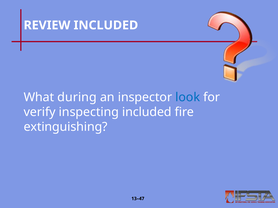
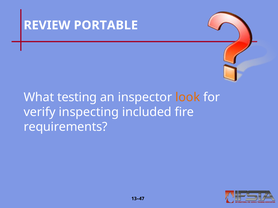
REVIEW INCLUDED: INCLUDED -> PORTABLE (106, 25)
during: during -> testing (77, 98)
look colour: blue -> orange (188, 98)
extinguishing: extinguishing -> requirements (66, 127)
